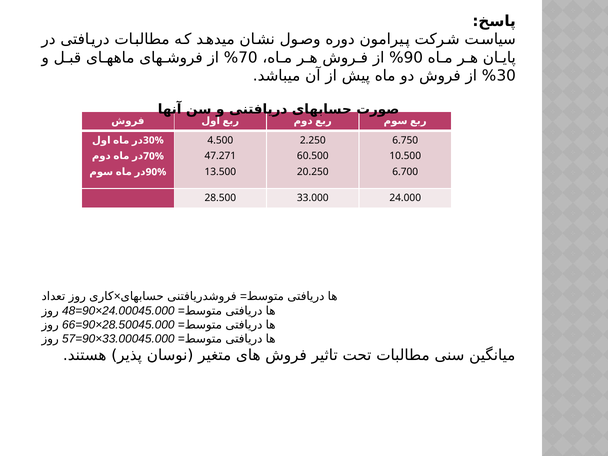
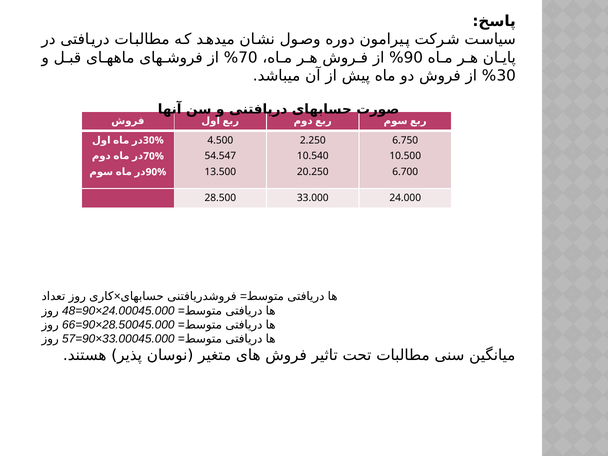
47.271: 47.271 -> 54.547 (220, 156)
60.500: 60.500 -> 10.540 (313, 156)
